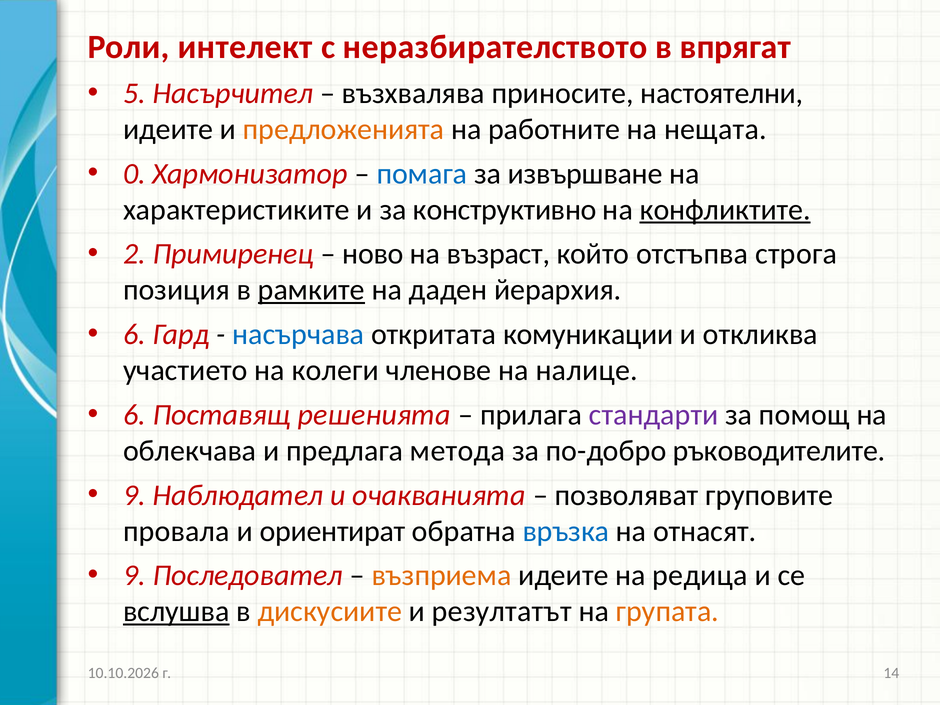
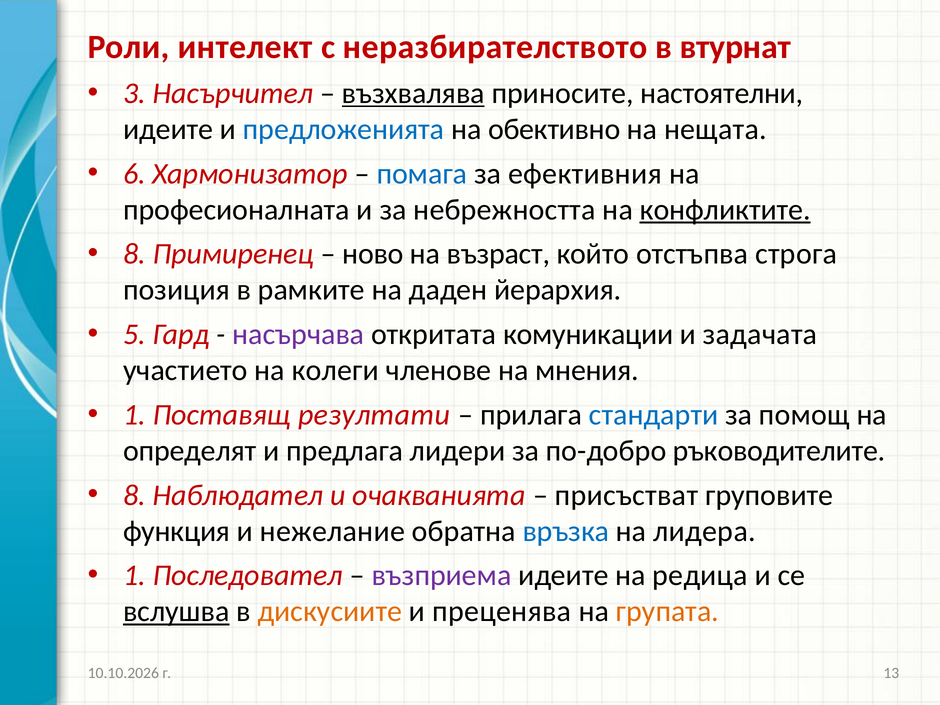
впрягат: впрягат -> втурнат (735, 47)
5: 5 -> 3 (134, 93)
възхвалява underline: none -> present (413, 93)
предложенията colour: orange -> blue (344, 129)
работните: работните -> обективно (554, 129)
0: 0 -> 6 (134, 174)
извършване: извършване -> ефективния (585, 174)
характеристиките: характеристиките -> професионалната (236, 210)
конструктивно: конструктивно -> небрежността (505, 210)
2: 2 -> 8 (134, 254)
рамките underline: present -> none (311, 290)
6: 6 -> 5 (134, 334)
насърчава colour: blue -> purple (298, 334)
откликва: откликва -> задачата (760, 334)
налице: налице -> мнения (587, 370)
6: 6 -> 1 (134, 415)
решенията: решенията -> резултати (374, 415)
стандарти colour: purple -> blue (654, 415)
облекчава: облекчава -> определят (190, 451)
метода: метода -> лидери (458, 451)
9: 9 -> 8 (134, 495)
позволяват: позволяват -> присъстват (626, 495)
провала: провала -> функция (177, 531)
ориентират: ориентират -> нежелание (332, 531)
отнасят: отнасят -> лидера (704, 531)
9: 9 -> 1 (134, 576)
възприема colour: orange -> purple (442, 576)
резултатът: резултатът -> преценява (502, 612)
14: 14 -> 13 (891, 673)
